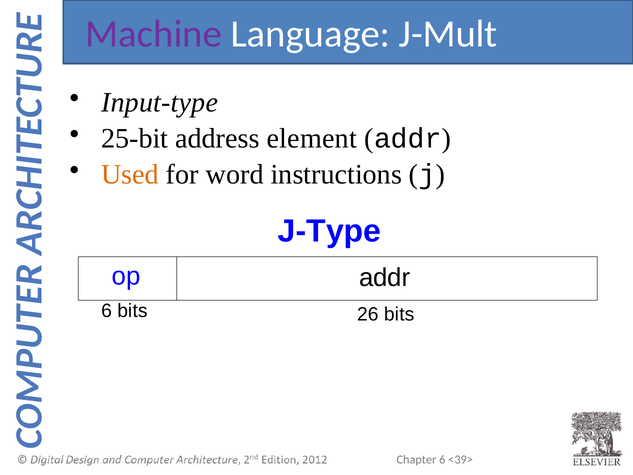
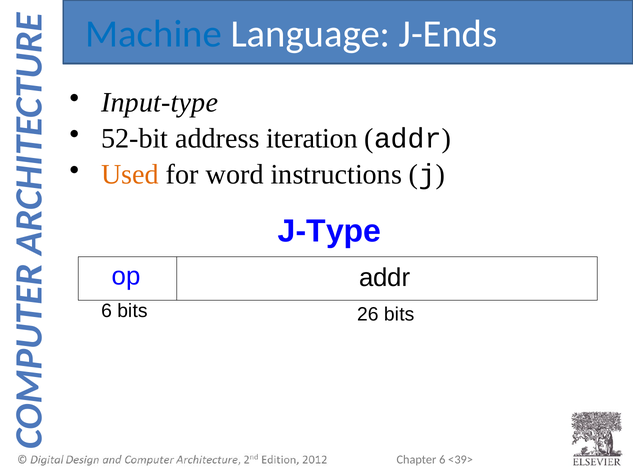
Machine colour: purple -> blue (154, 34)
J-Mult: J-Mult -> J-Ends (448, 34)
25-bit: 25-bit -> 52-bit (135, 139)
element: element -> iteration (312, 139)
